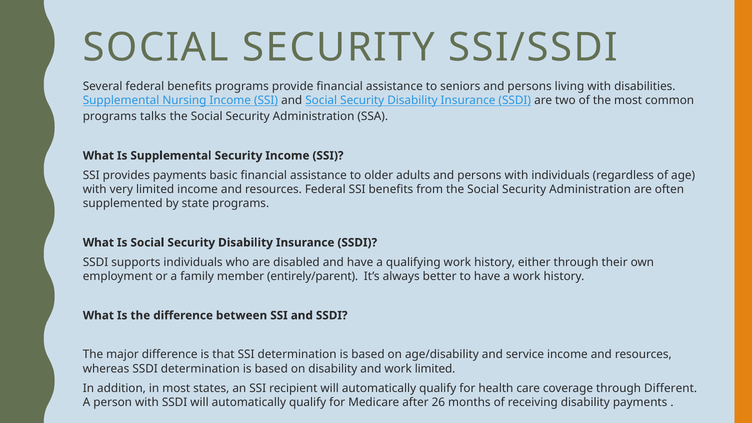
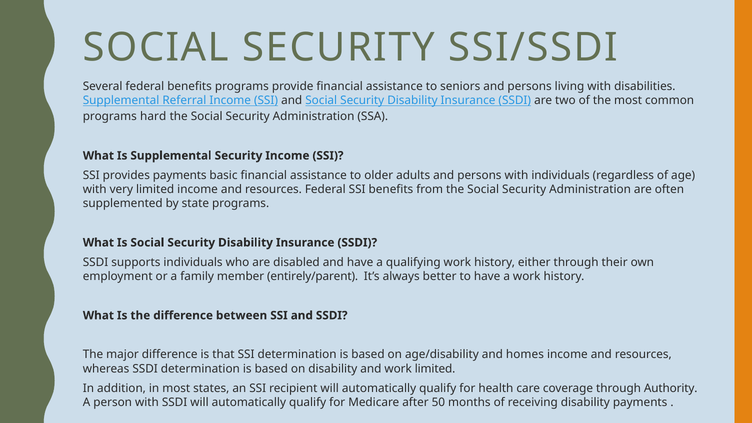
Nursing: Nursing -> Referral (184, 100)
talks: talks -> hard (153, 116)
service: service -> homes (525, 355)
Different: Different -> Authority (671, 388)
26: 26 -> 50 (438, 402)
